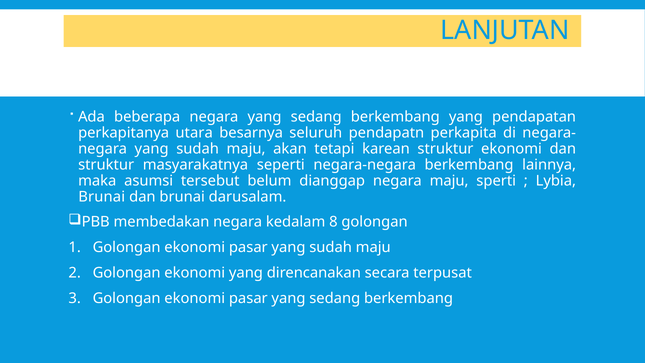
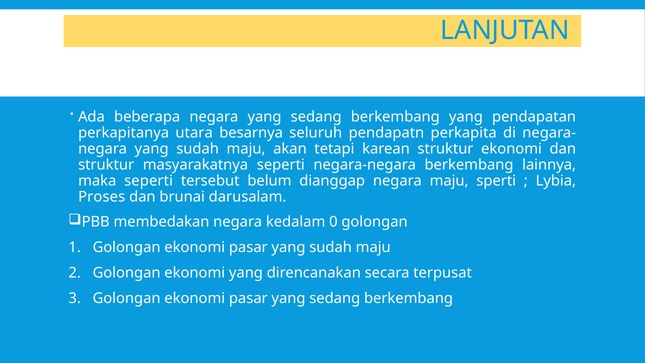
maka asumsi: asumsi -> seperti (149, 181)
Brunai: Brunai -> Proses (102, 197)
8: 8 -> 0 (333, 222)
